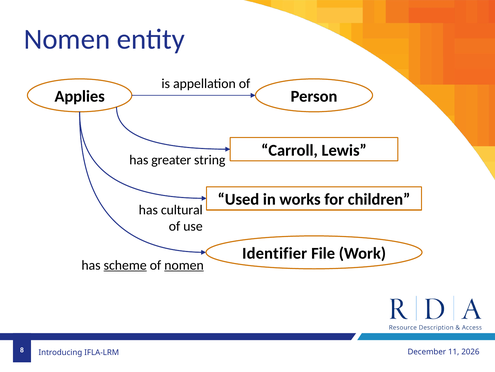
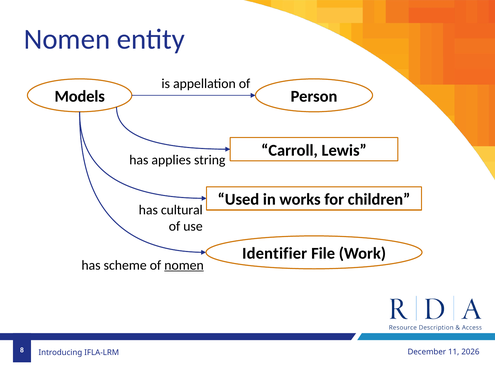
Applies: Applies -> Models (80, 96)
greater: greater -> applies (171, 160)
scheme underline: present -> none (125, 265)
